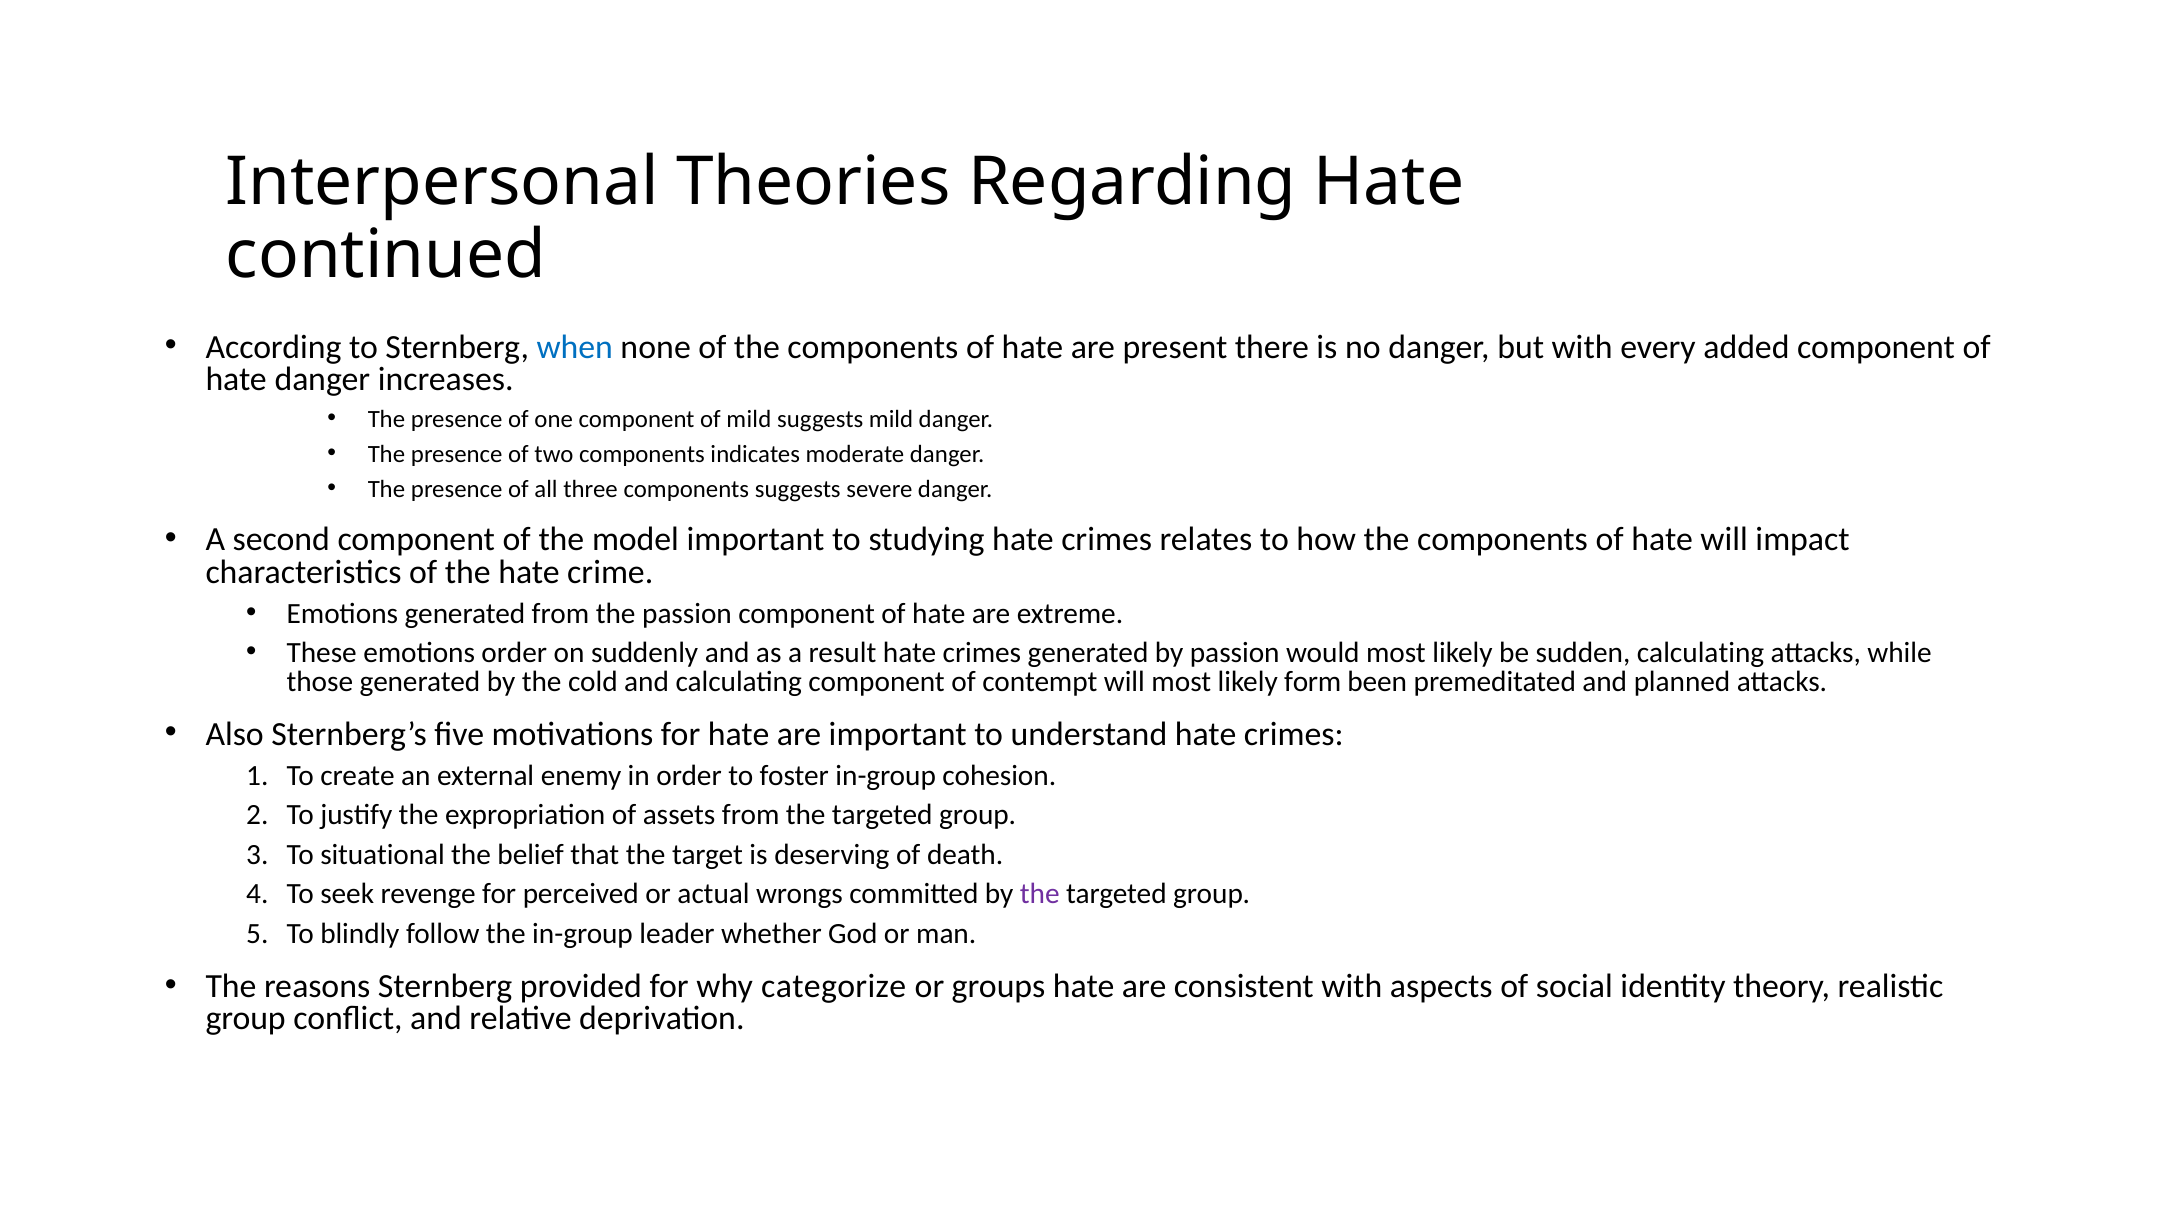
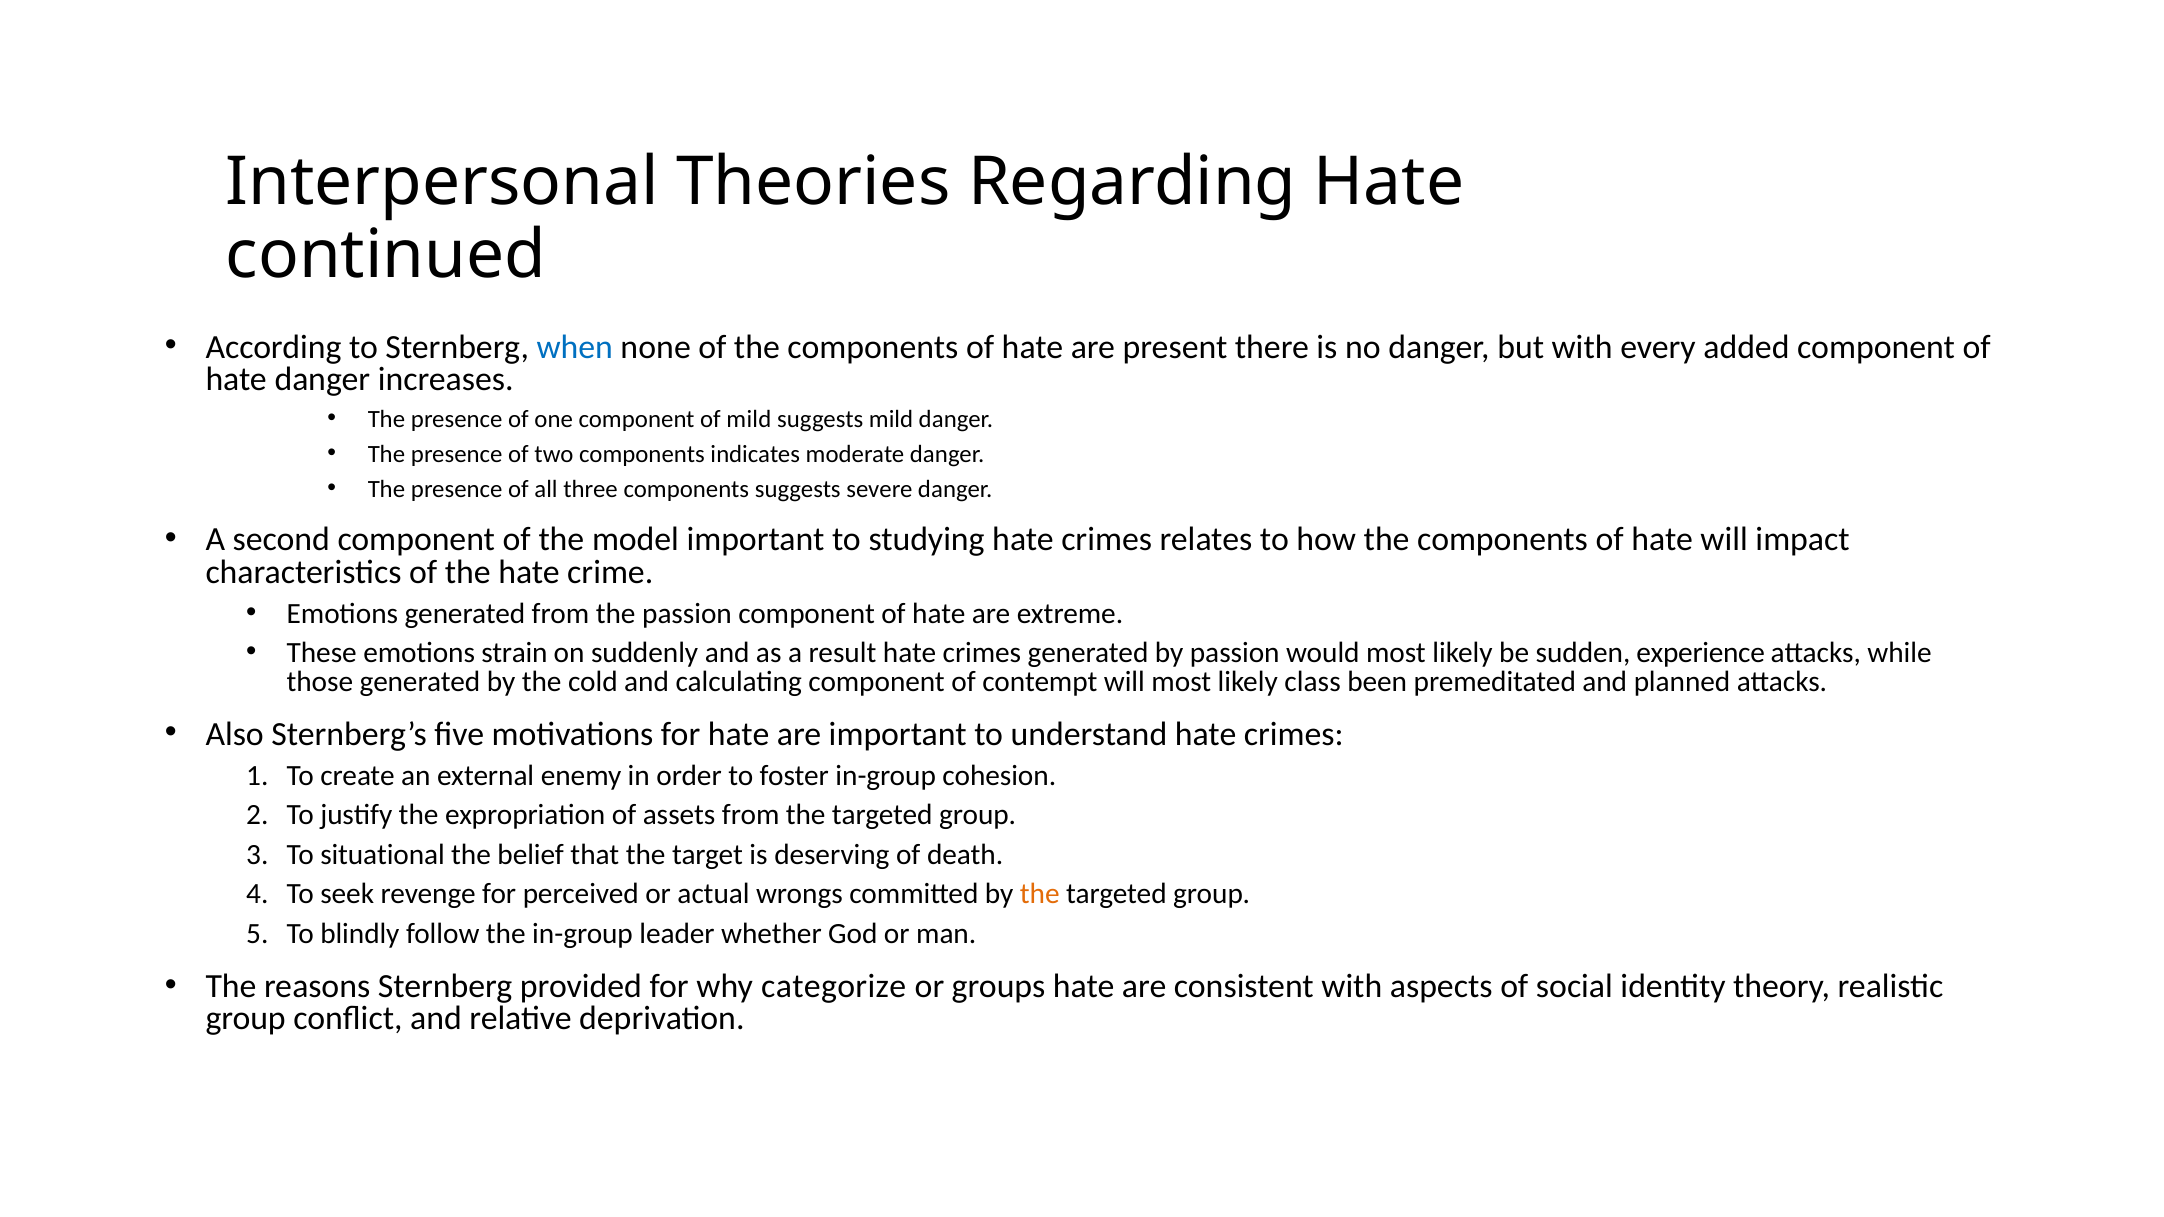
emotions order: order -> strain (514, 653)
sudden calculating: calculating -> experience (1701, 653)
form: form -> class (1313, 681)
the colour: purple -> orange (1040, 894)
